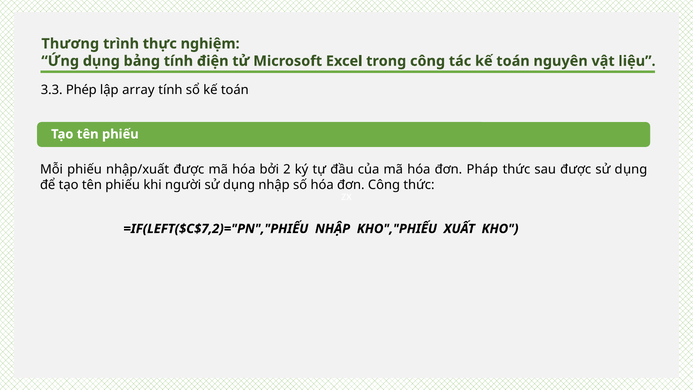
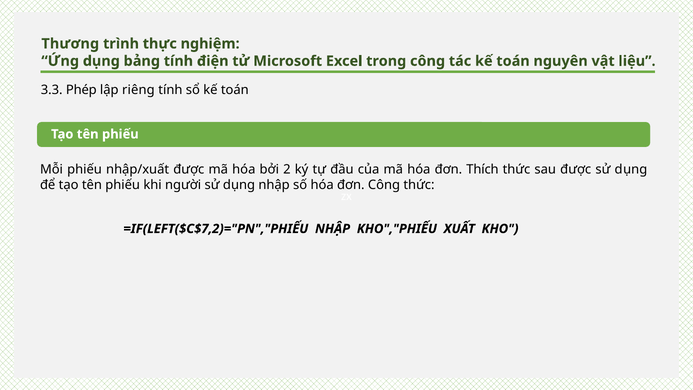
array: array -> riêng (138, 90)
Pháp: Pháp -> Thích (482, 169)
